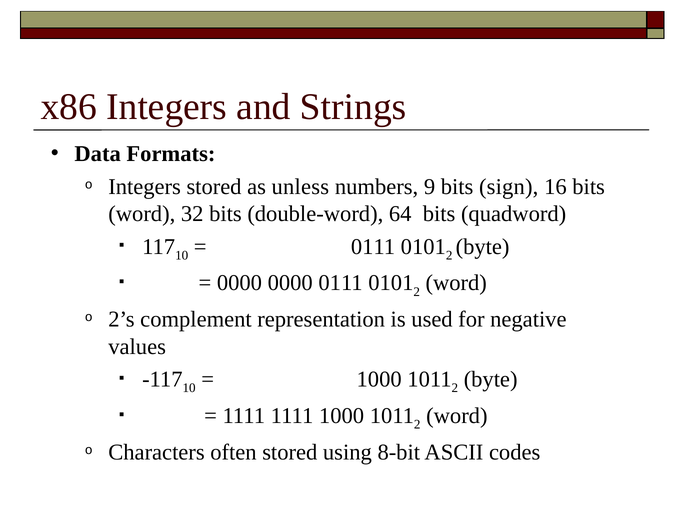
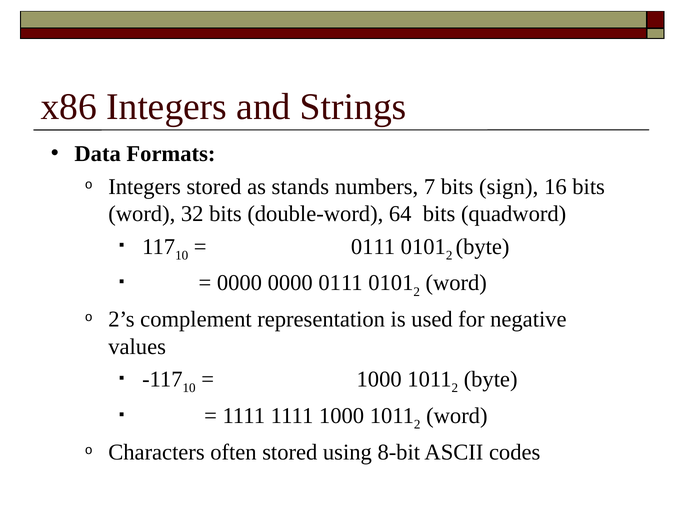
unless: unless -> stands (300, 187)
9: 9 -> 7 (430, 187)
